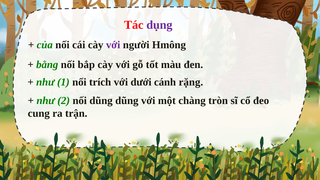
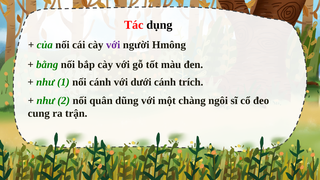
dụng colour: purple -> black (159, 25)
nối trích: trích -> cánh (100, 82)
rặng: rặng -> trích (191, 82)
nối dũng: dũng -> quân (101, 100)
tròn: tròn -> ngôi (218, 100)
